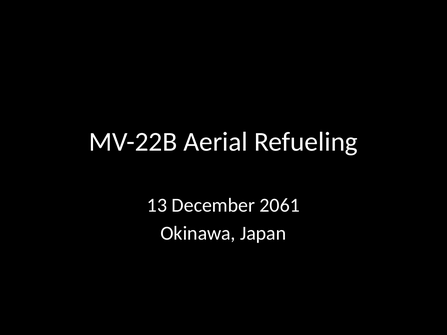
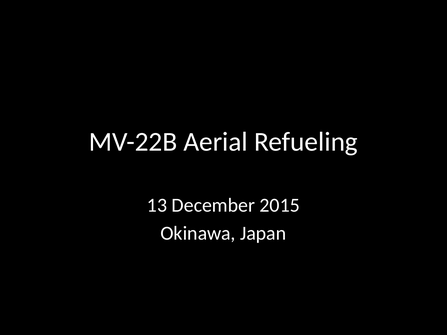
2061: 2061 -> 2015 (280, 206)
